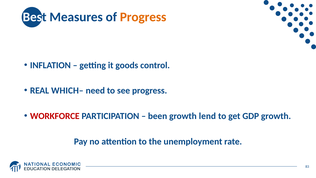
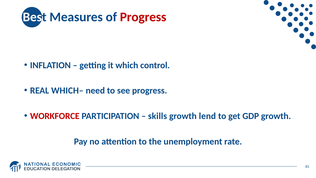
Progress colour: orange -> red (143, 17)
goods: goods -> which (127, 65)
been: been -> skills (158, 116)
